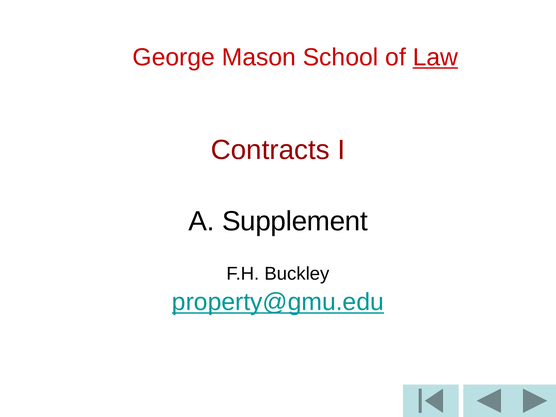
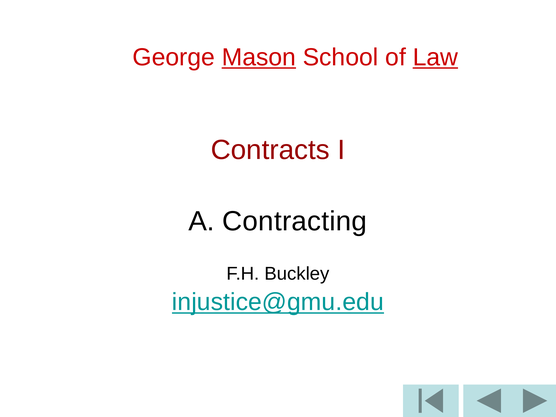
Mason underline: none -> present (259, 57)
Supplement: Supplement -> Contracting (295, 221)
property@gmu.edu: property@gmu.edu -> injustice@gmu.edu (278, 302)
